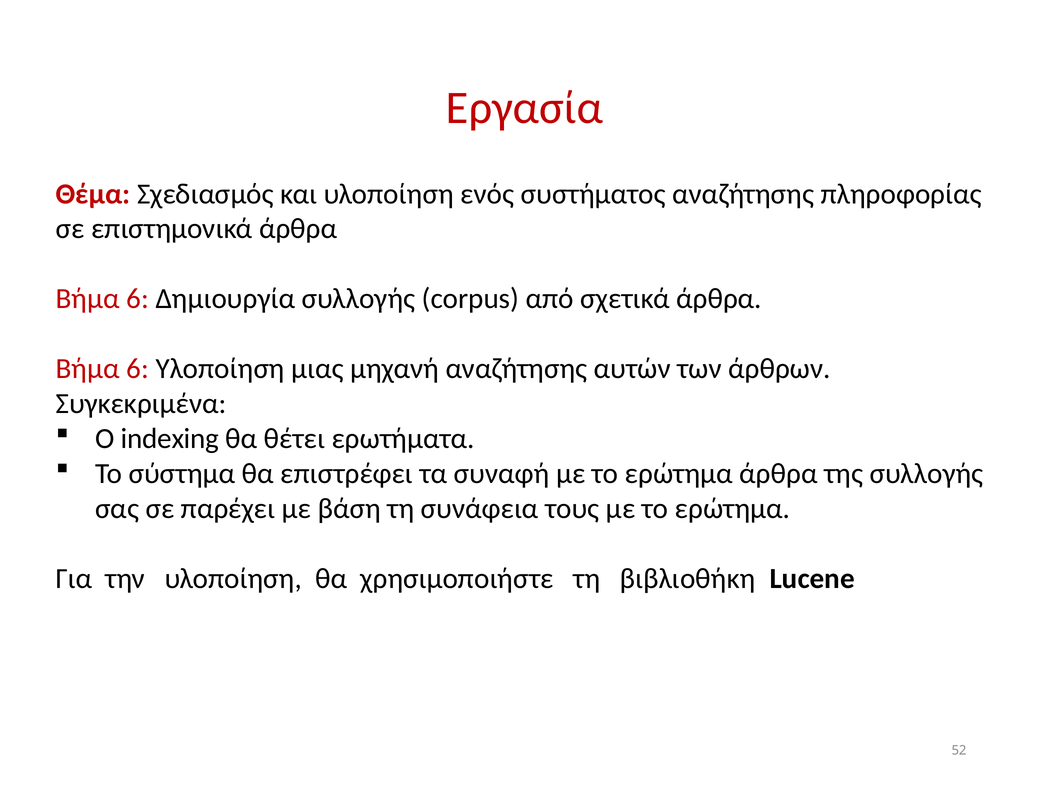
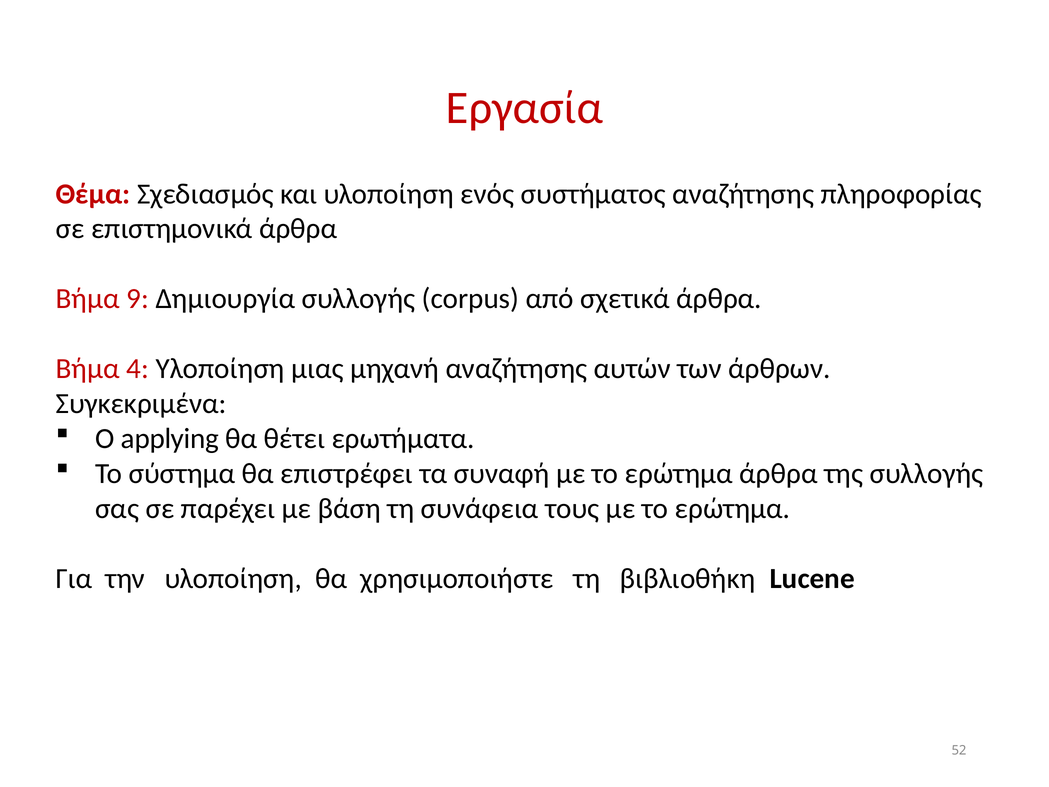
6: 6 -> 9 (138, 299)
6: 6 -> 4 (138, 369)
indexing: indexing -> applying (170, 439)
